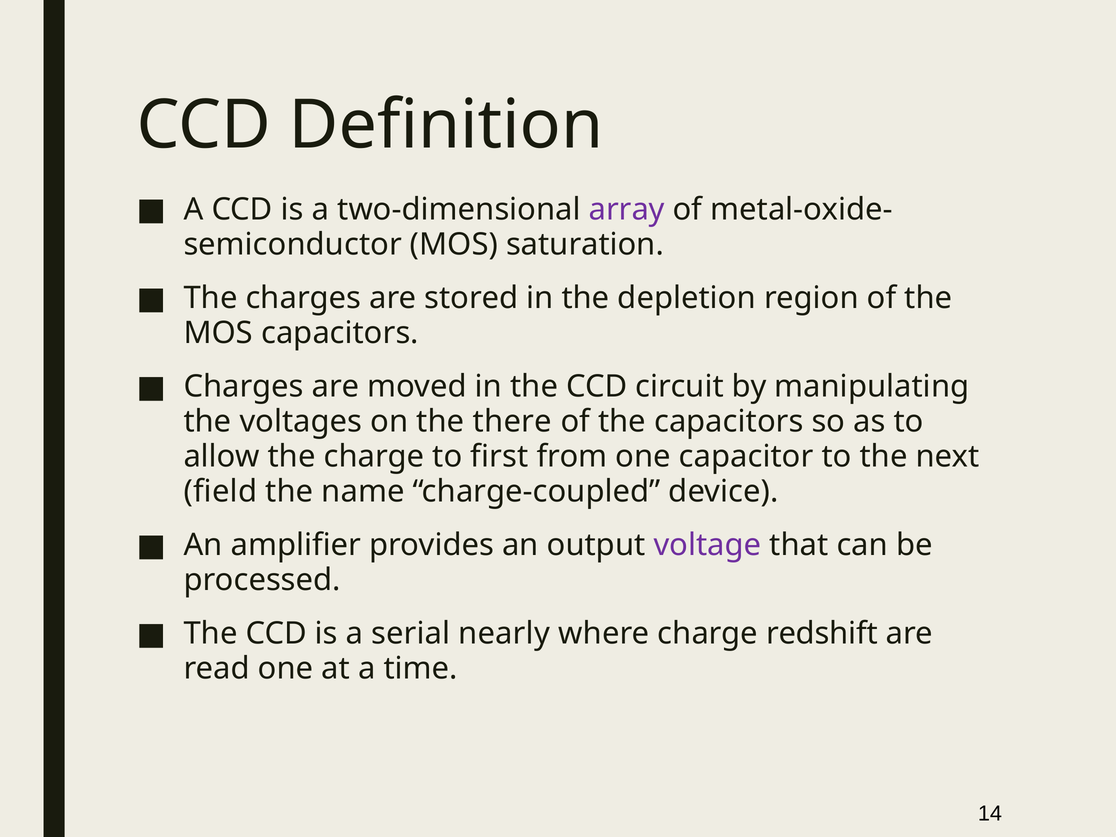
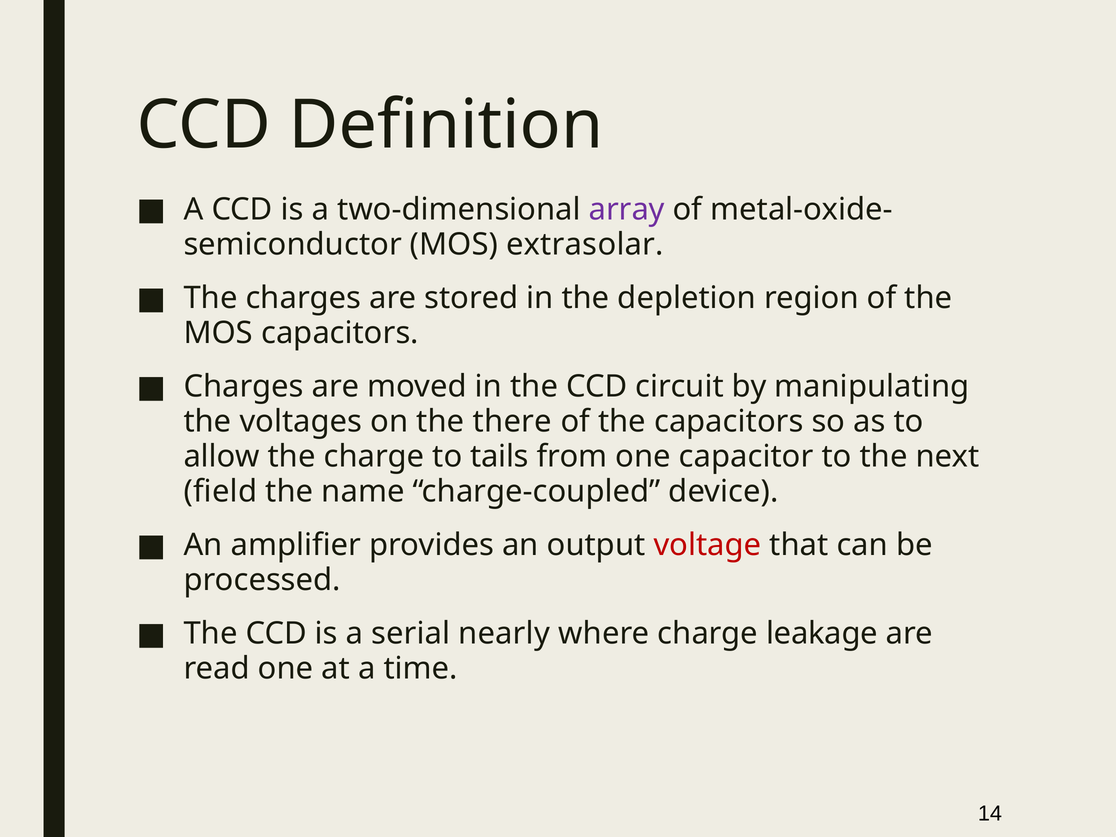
saturation: saturation -> extrasolar (585, 244)
first: first -> tails (500, 456)
voltage colour: purple -> red (707, 545)
redshift: redshift -> leakage (822, 634)
